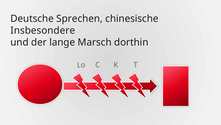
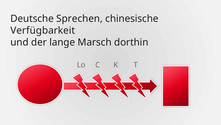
Insbesondere: Insbesondere -> Verfügbarkeit (43, 30)
